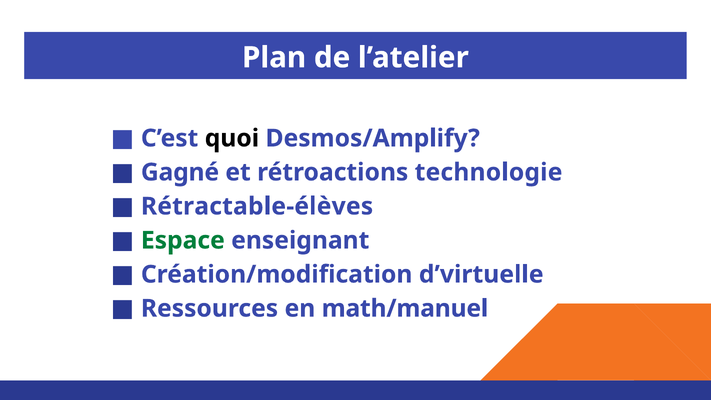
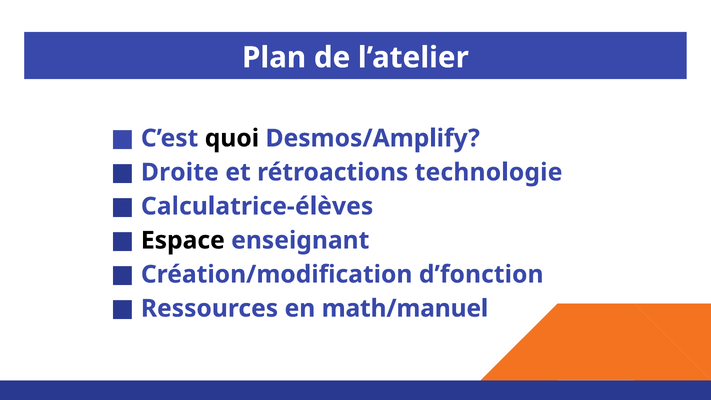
Gagné: Gagné -> Droite (180, 172)
Rétractable-élèves: Rétractable-élèves -> Calculatrice-élèves (257, 206)
Espace colour: green -> black (183, 240)
d’virtuelle: d’virtuelle -> d’fonction (481, 274)
